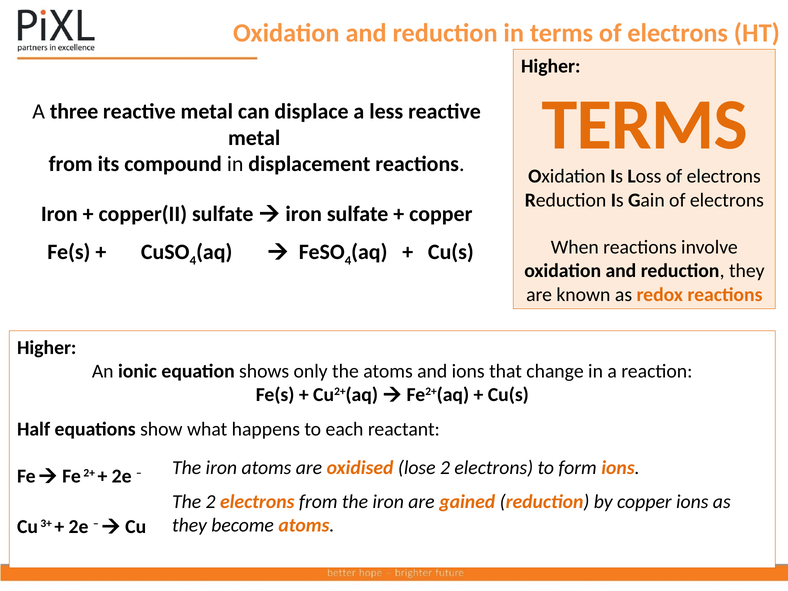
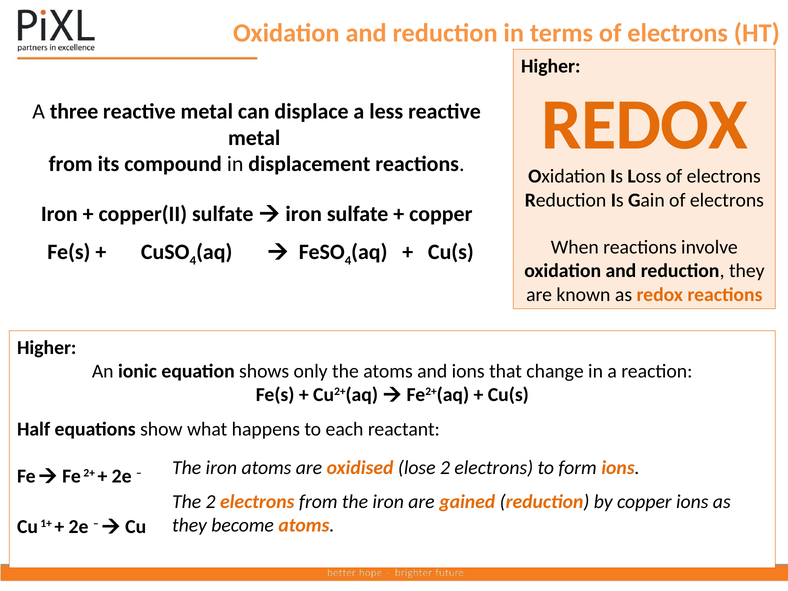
TERMS: TERMS -> REDOX (645, 125)
3+: 3+ -> 1+ (46, 524)
